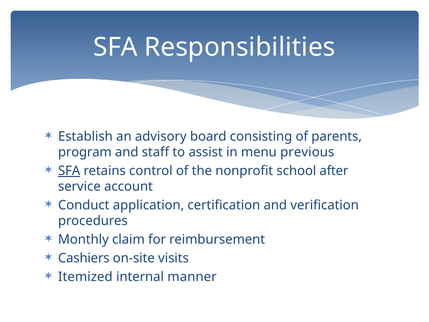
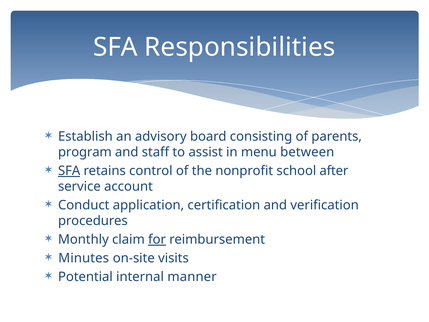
previous: previous -> between (307, 152)
for underline: none -> present (157, 239)
Cashiers: Cashiers -> Minutes (84, 258)
Itemized: Itemized -> Potential (85, 277)
